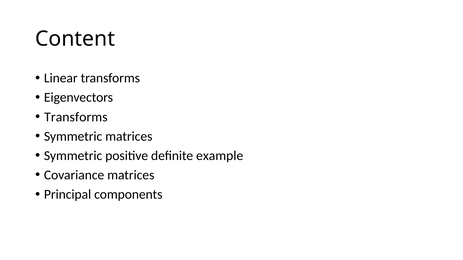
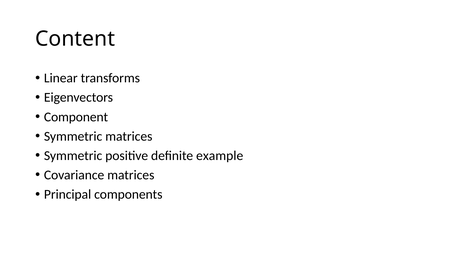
Transforms: Transforms -> Component (76, 117)
